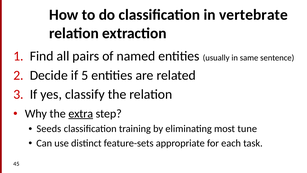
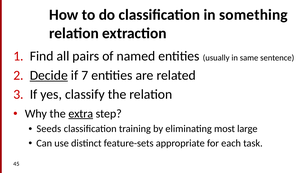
vertebrate: vertebrate -> something (253, 15)
Decide underline: none -> present (49, 75)
5: 5 -> 7 (85, 75)
tune: tune -> large (247, 129)
